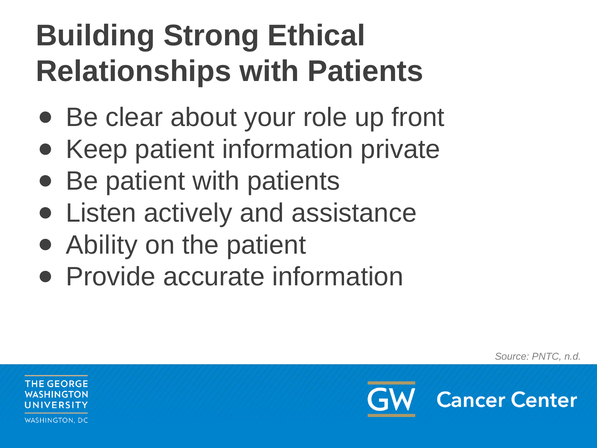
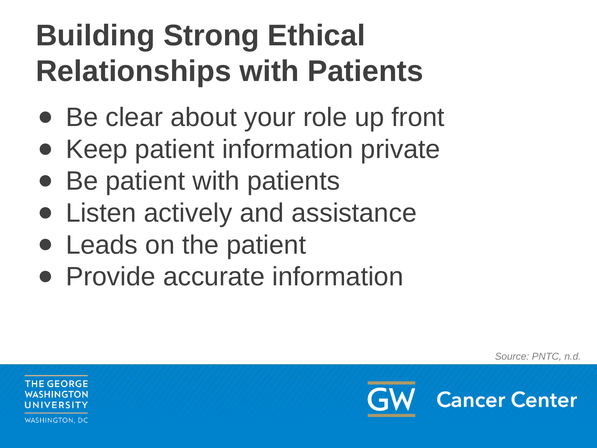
Ability: Ability -> Leads (102, 245)
